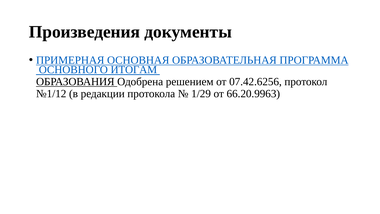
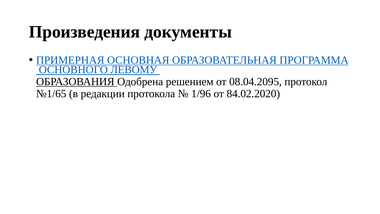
ИТОГАМ: ИТОГАМ -> ЛЕВОМУ (134, 70)
07.42.6256: 07.42.6256 -> 08.04.2095 (255, 82)
№1/12: №1/12 -> №1/65 (51, 94)
1/29: 1/29 -> 1/96 (201, 94)
66.20.9963: 66.20.9963 -> 84.02.2020 (253, 94)
